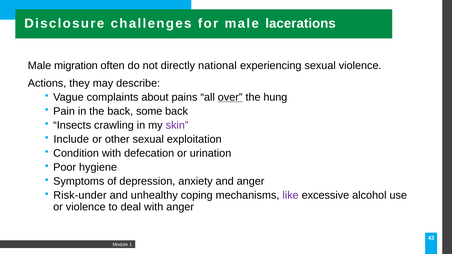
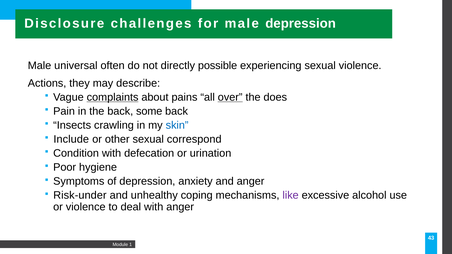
male lacerations: lacerations -> depression (301, 24)
migration: migration -> universal (76, 66)
national: national -> possible (218, 66)
complaints underline: none -> present (113, 97)
hung: hung -> does (275, 97)
skin colour: purple -> blue (177, 125)
exploitation: exploitation -> correspond (194, 139)
